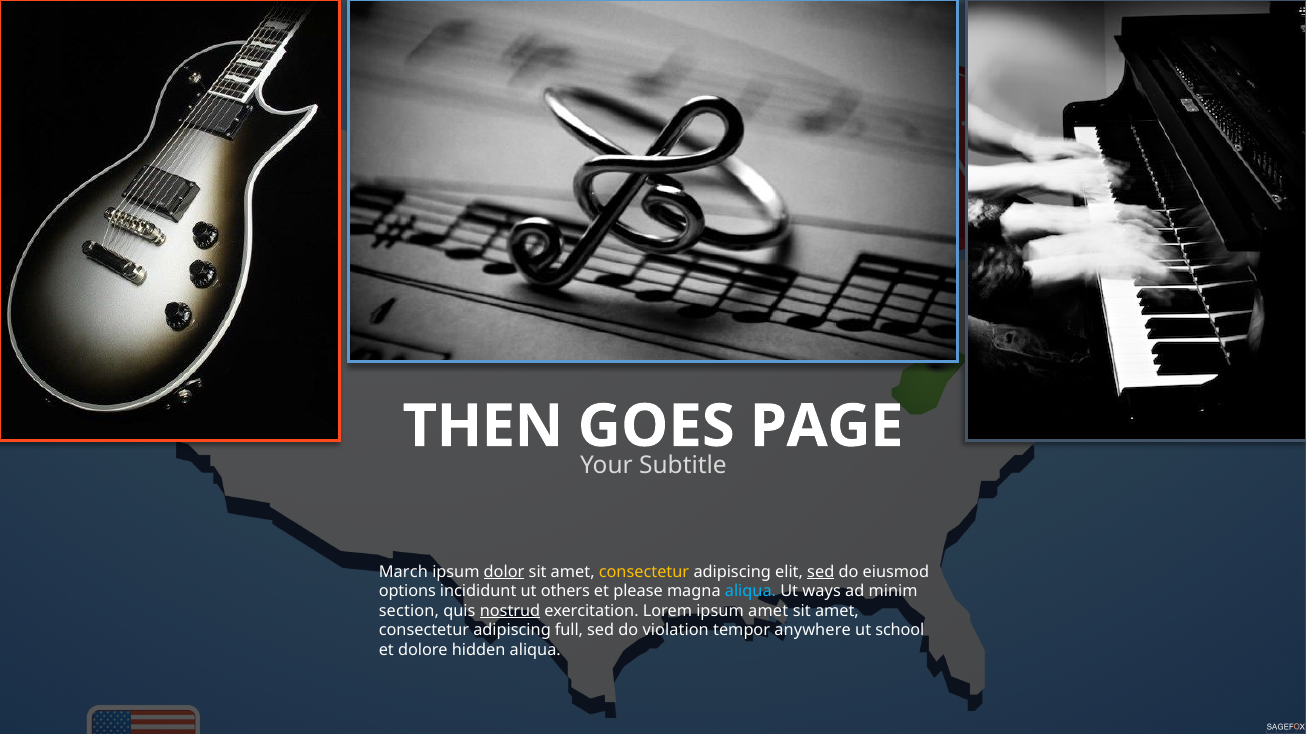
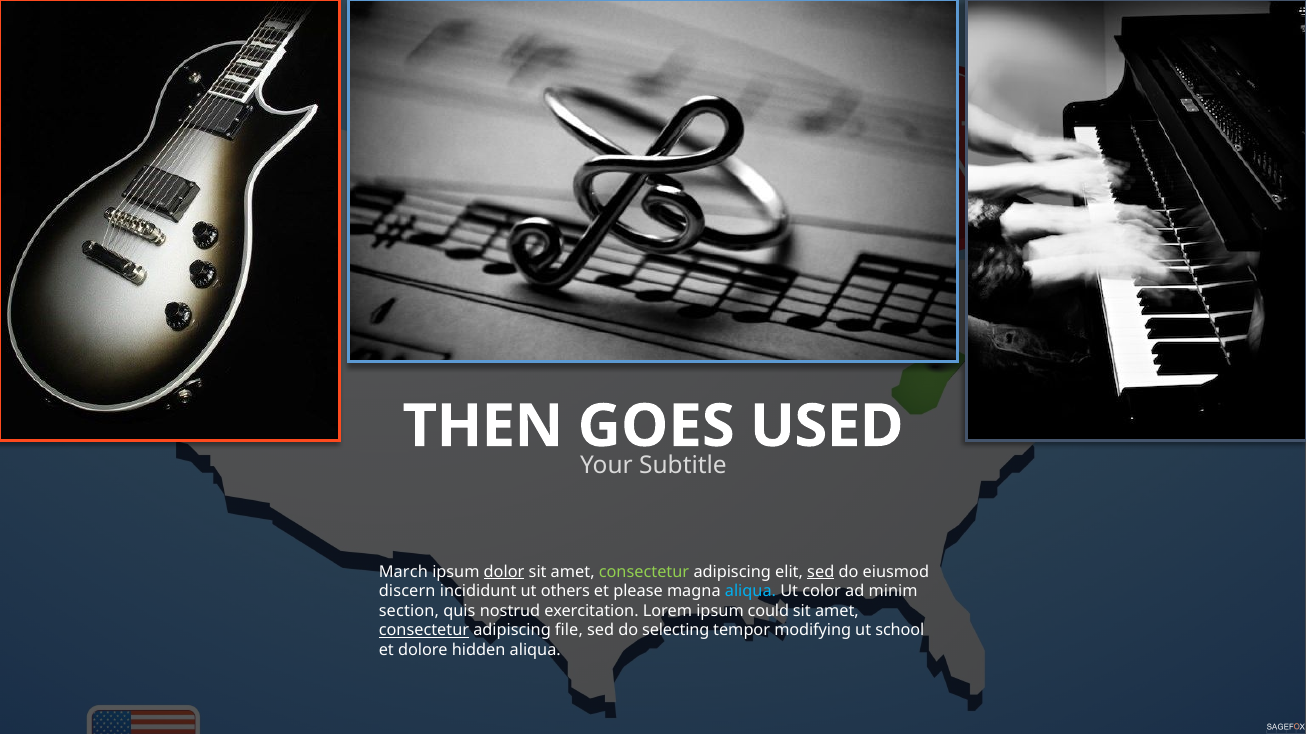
PAGE: PAGE -> USED (827, 427)
consectetur colour: yellow -> light green (644, 572)
options: options -> discern (407, 592)
ways: ways -> color (822, 592)
nostrud underline: present -> none (510, 611)
ipsum amet: amet -> could (768, 611)
consectetur underline: none -> present (424, 631)
full: full -> file (569, 631)
violation: violation -> selecting (676, 631)
anywhere: anywhere -> modifying (813, 631)
